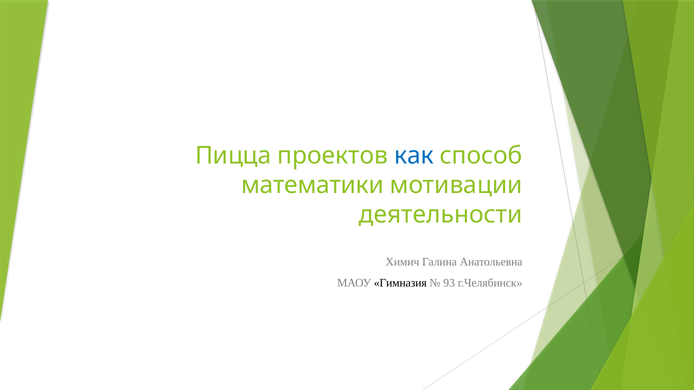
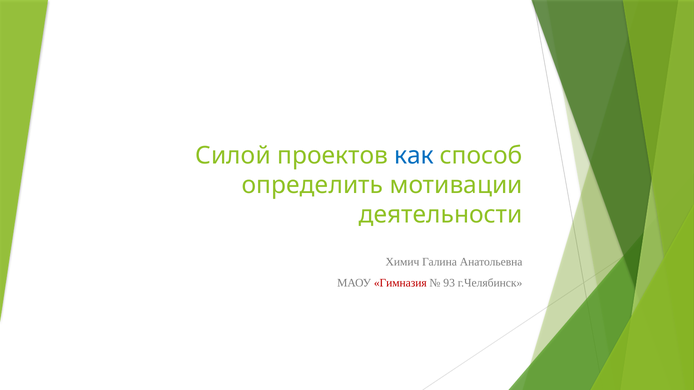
Пицца: Пицца -> Силой (233, 156)
математики: математики -> определить (312, 185)
Гимназия colour: black -> red (400, 283)
